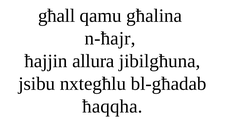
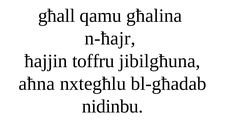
allura: allura -> toffru (93, 61)
jsibu: jsibu -> aħna (37, 84)
ħaqqha: ħaqqha -> nidinbu (113, 107)
